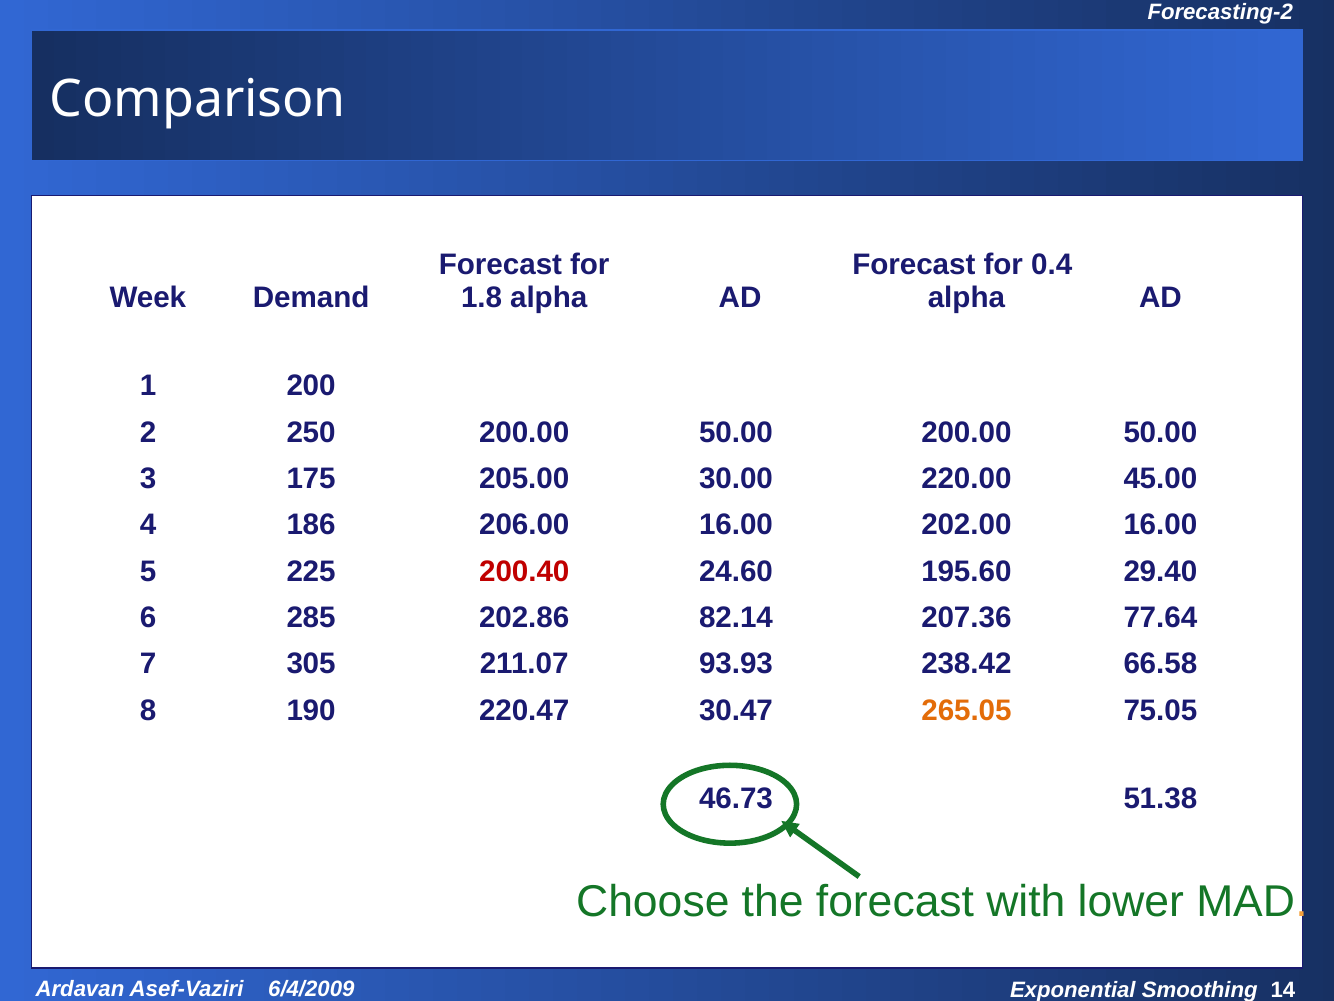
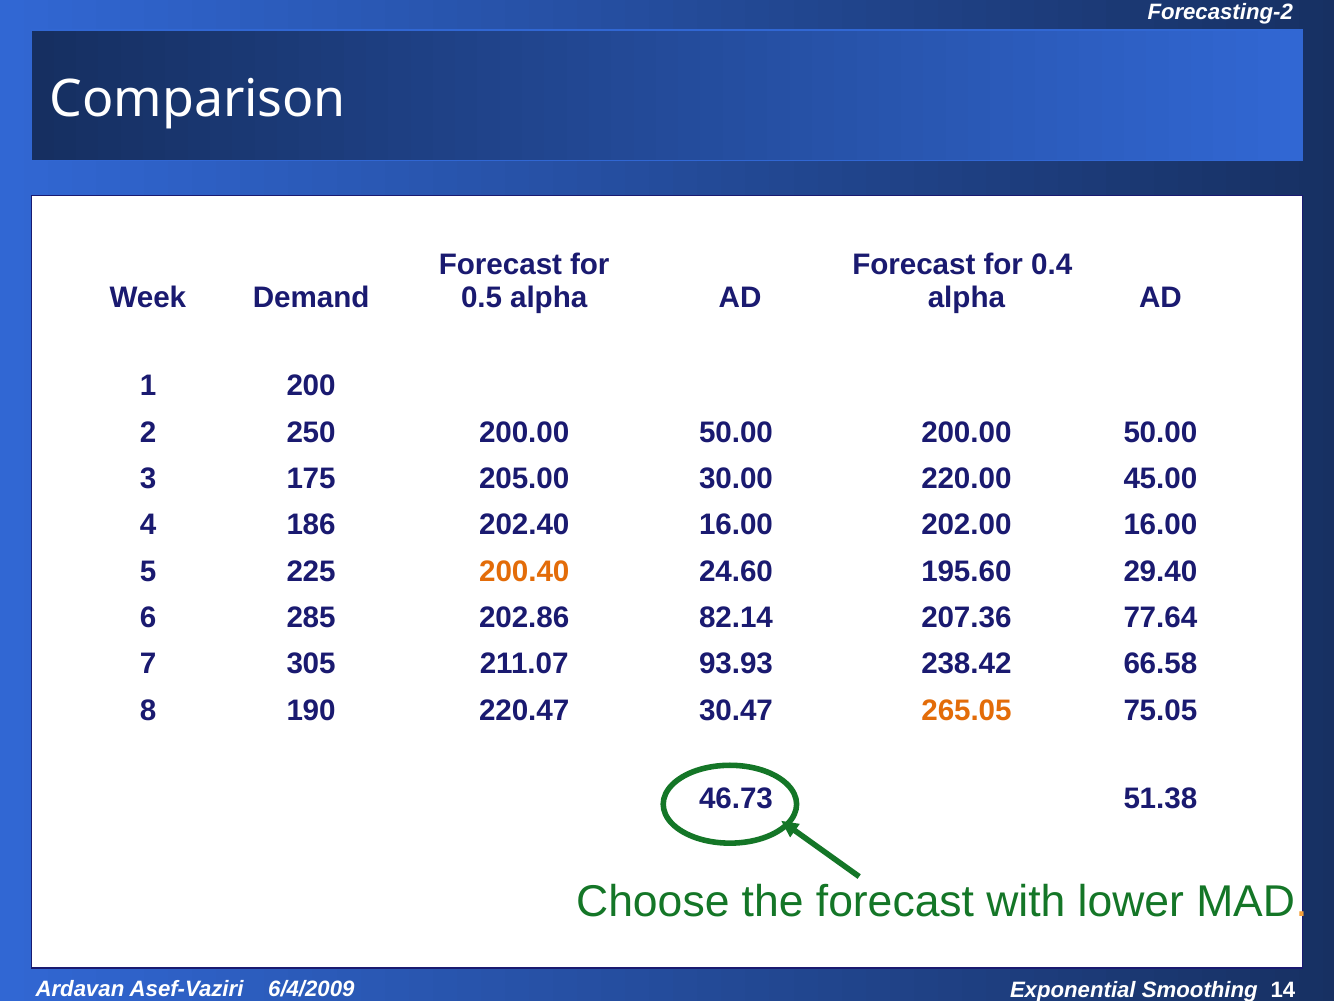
1.8: 1.8 -> 0.5 (481, 298)
206.00: 206.00 -> 202.40 (524, 525)
200.40 colour: red -> orange (524, 571)
